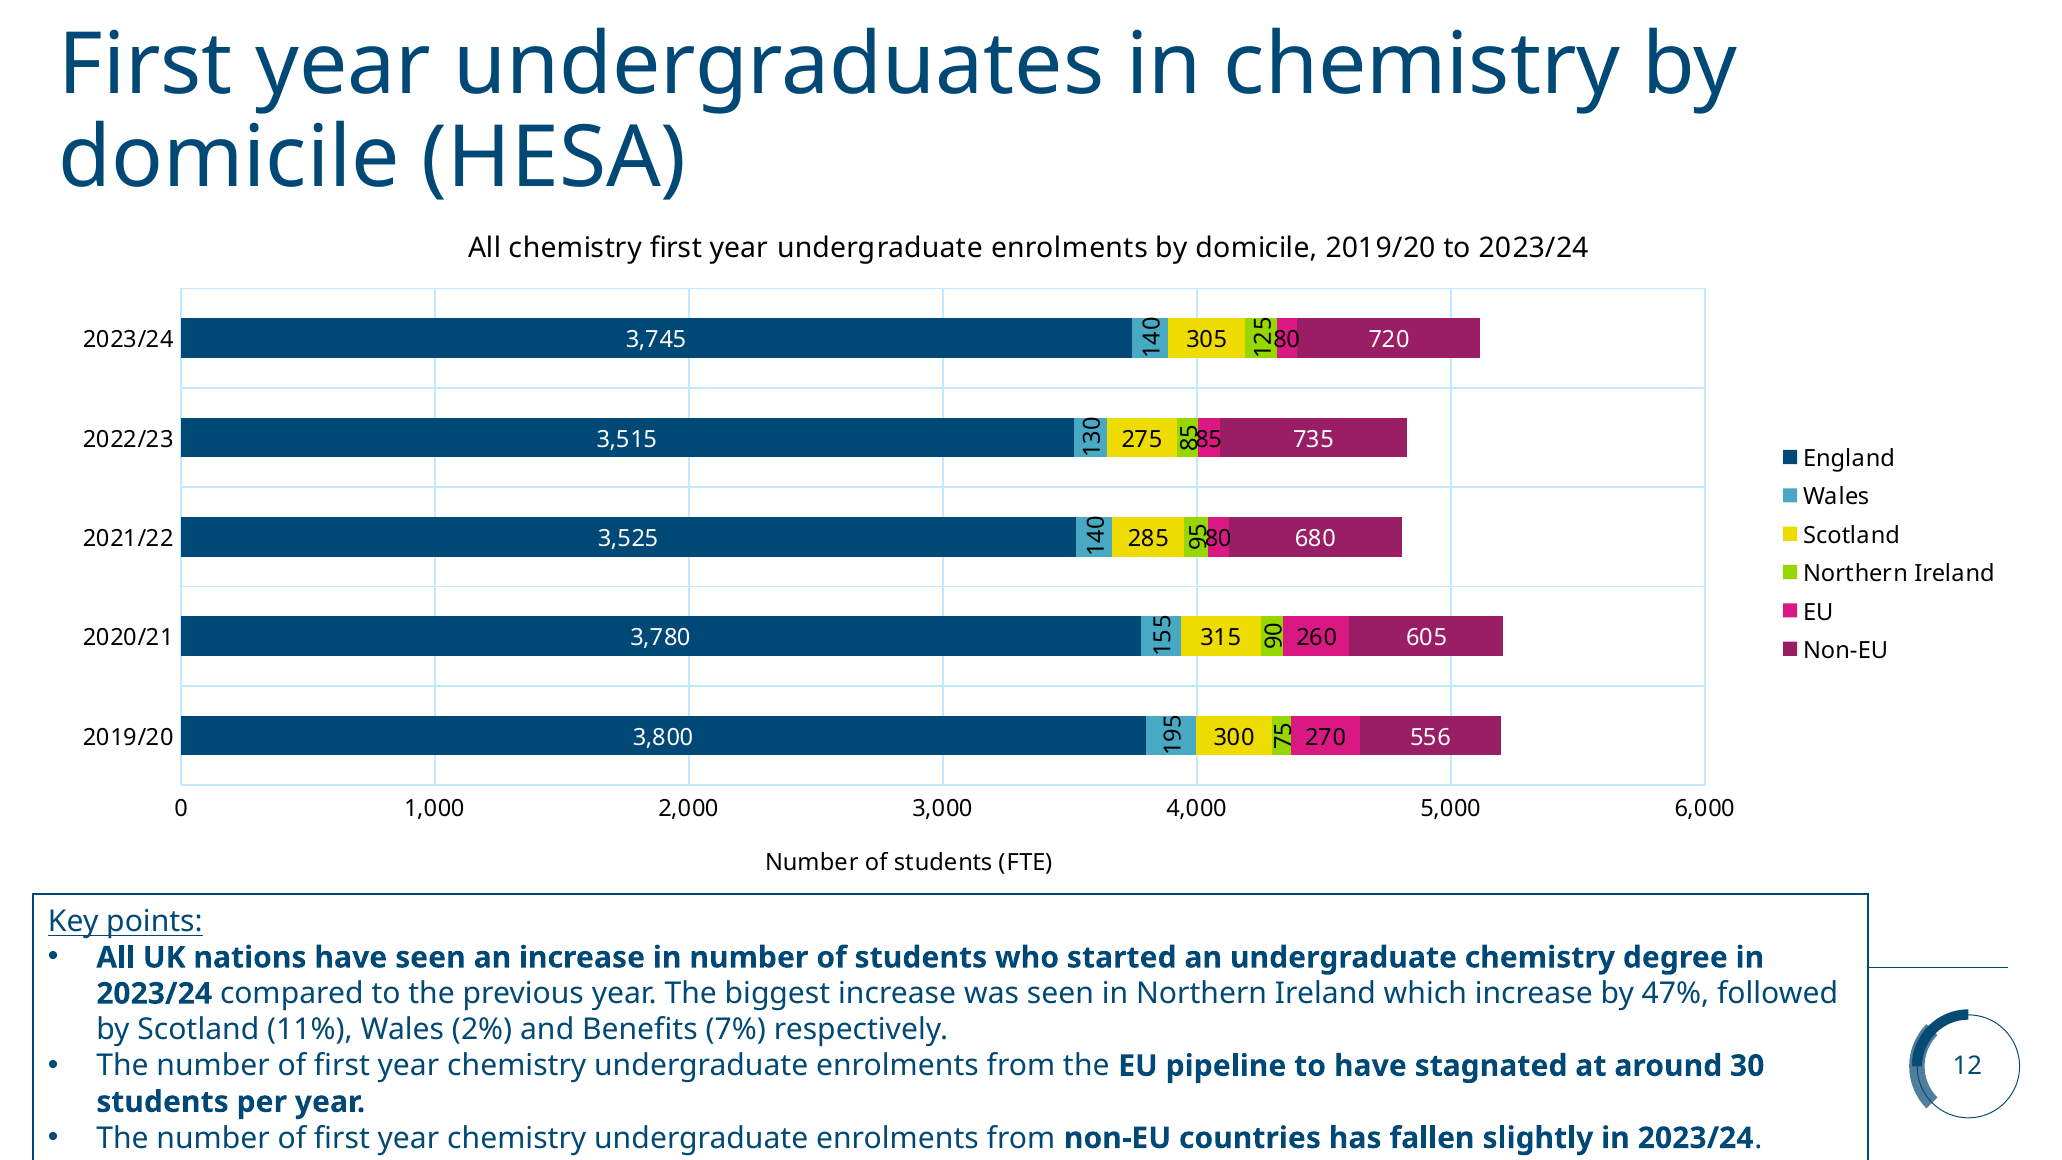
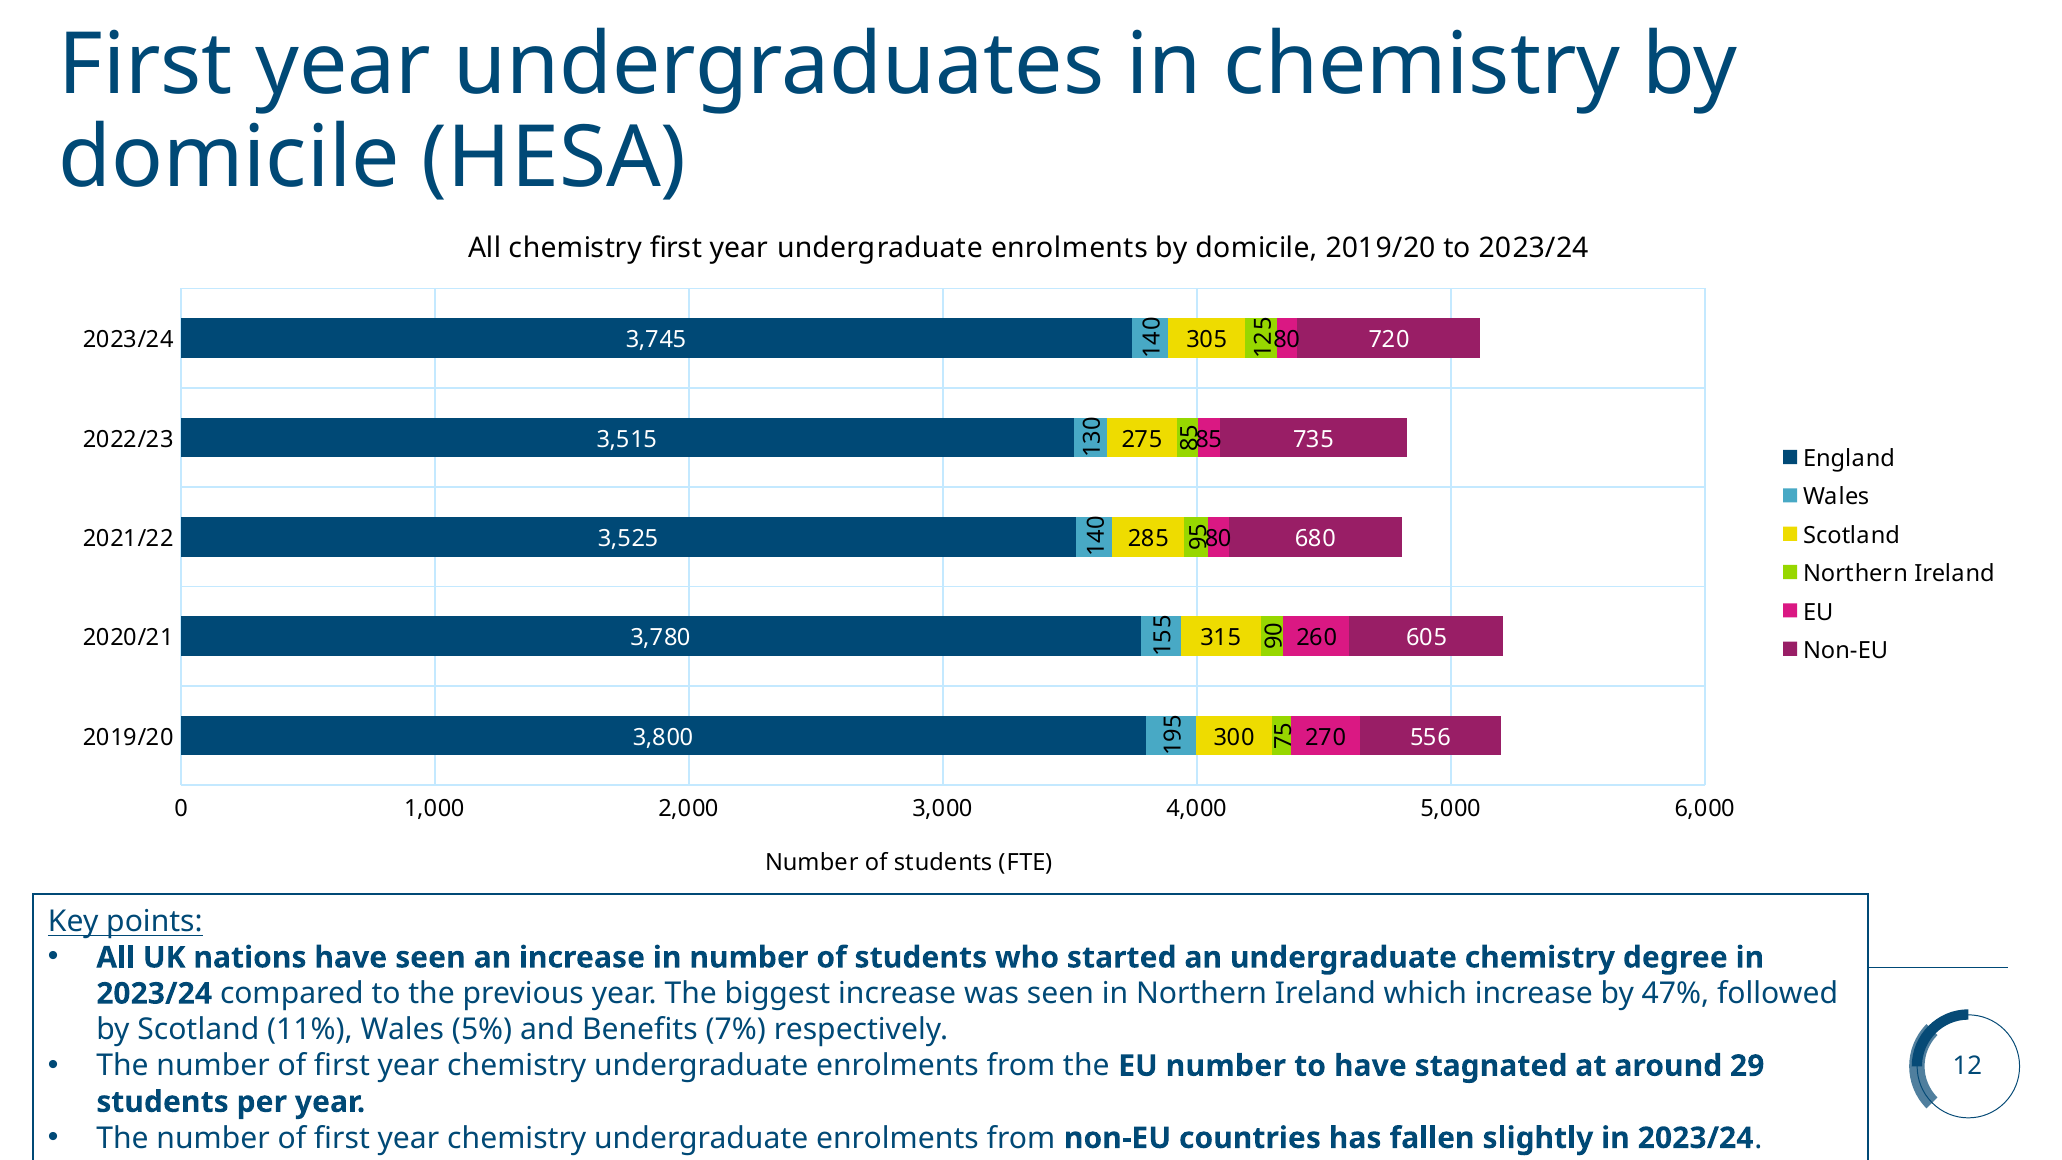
2%: 2% -> 5% (482, 1030)
EU pipeline: pipeline -> number (1226, 1066)
30: 30 -> 29 (1747, 1066)
